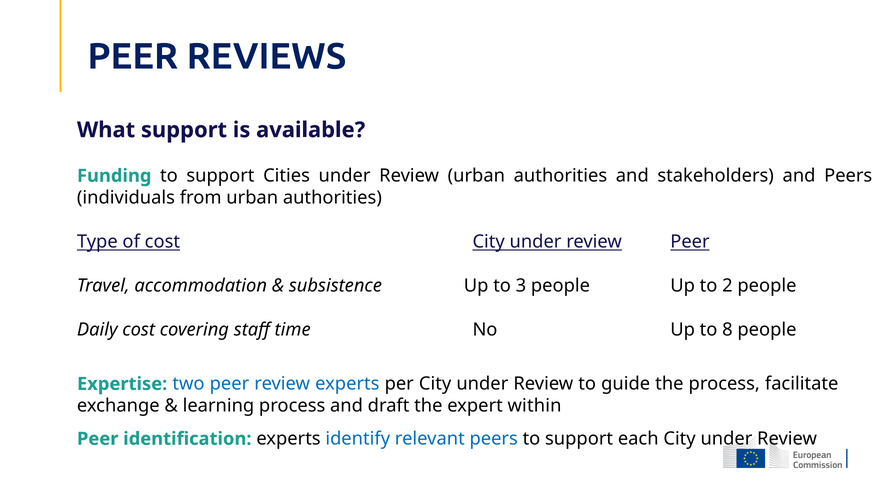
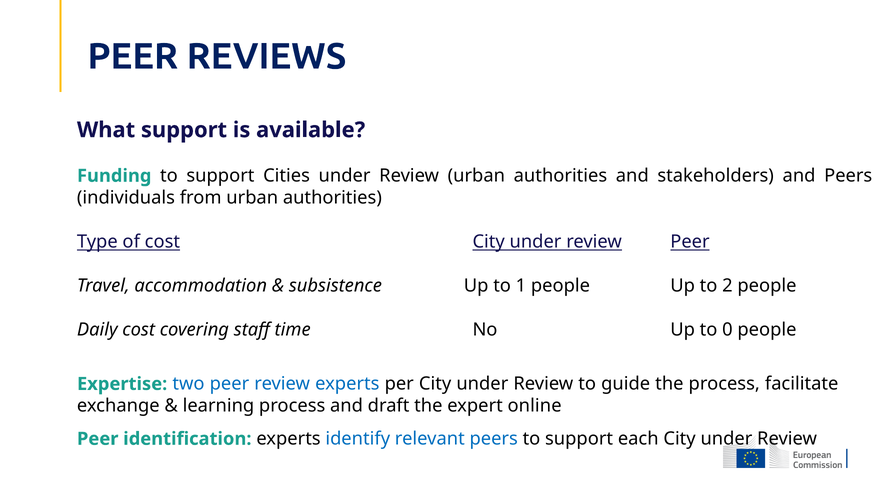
3: 3 -> 1 (521, 286)
8: 8 -> 0 (727, 330)
within: within -> online (535, 406)
